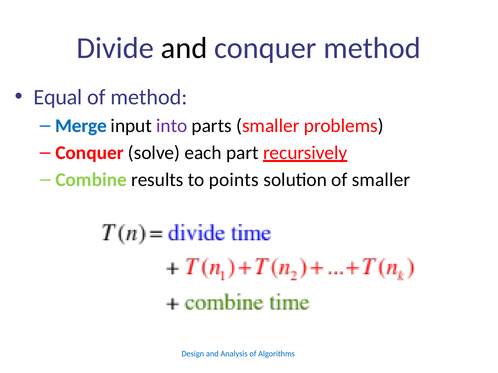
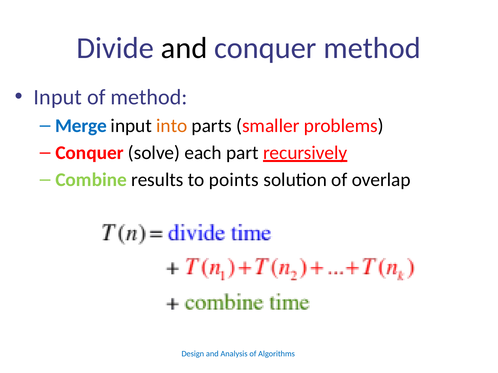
Equal: Equal -> Input (58, 97)
into colour: purple -> orange (172, 126)
of smaller: smaller -> overlap (381, 180)
